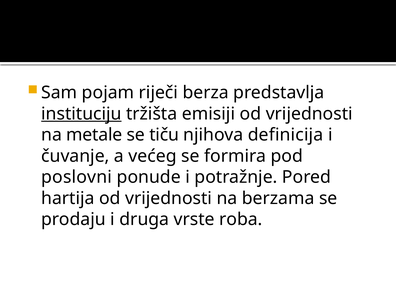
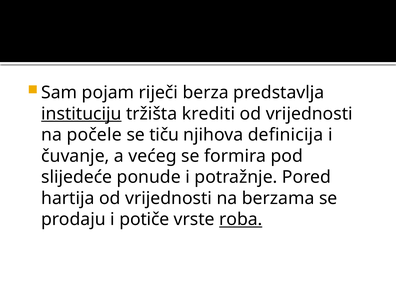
emisiji: emisiji -> krediti (208, 114)
metale: metale -> počele (94, 135)
poslovni: poslovni -> slijedeće (77, 177)
druga: druga -> potiče (144, 219)
roba underline: none -> present (241, 219)
